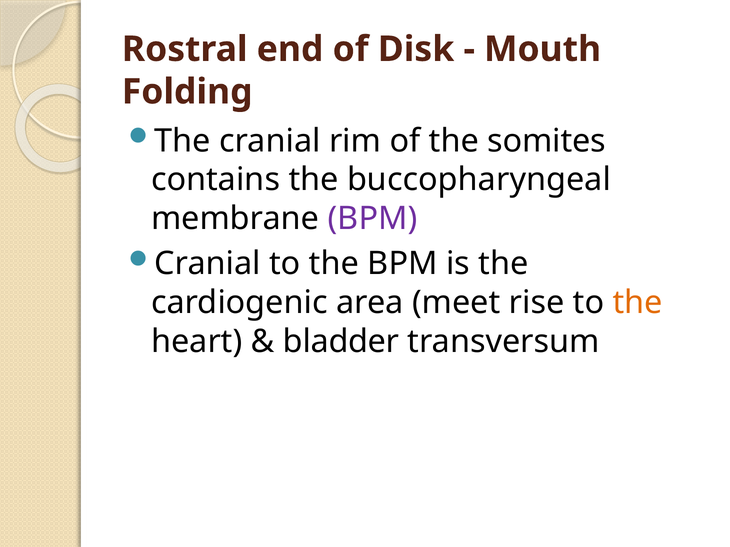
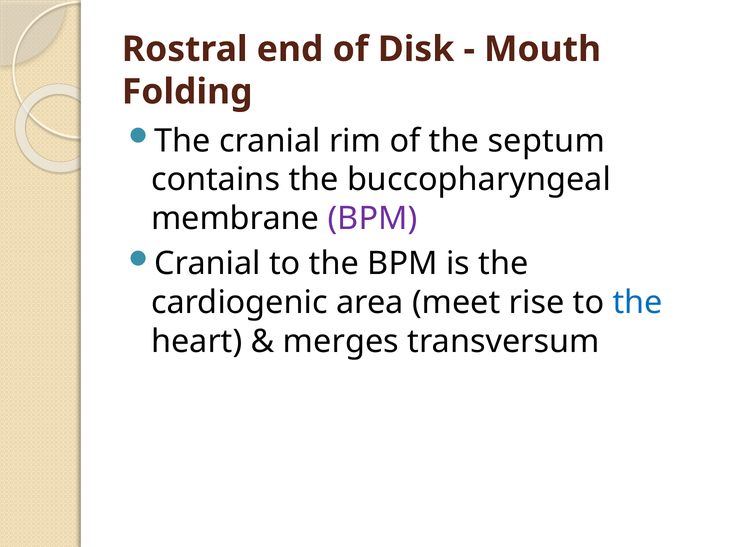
somites: somites -> septum (546, 141)
the colour: orange -> blue (638, 303)
bladder: bladder -> merges (341, 342)
